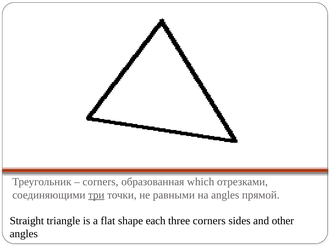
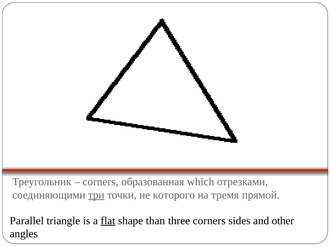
равными: равными -> которого (174, 195)
на angles: angles -> тремя (225, 195)
Straight: Straight -> Parallel (27, 221)
flat underline: none -> present (108, 221)
each: each -> than (155, 221)
